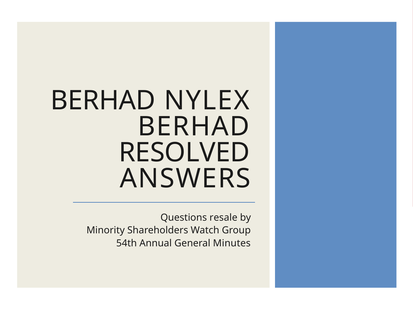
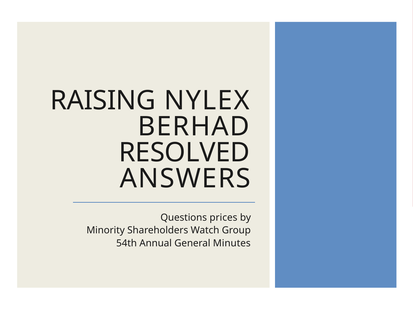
BERHAD: BERHAD -> RAISING (103, 101)
resale: resale -> prices (223, 217)
